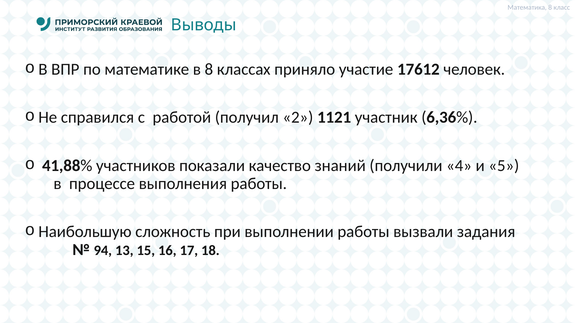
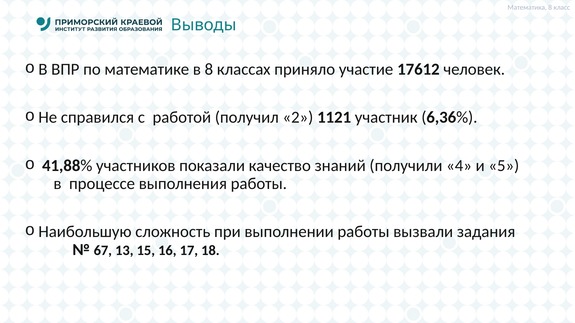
94: 94 -> 67 (103, 251)
